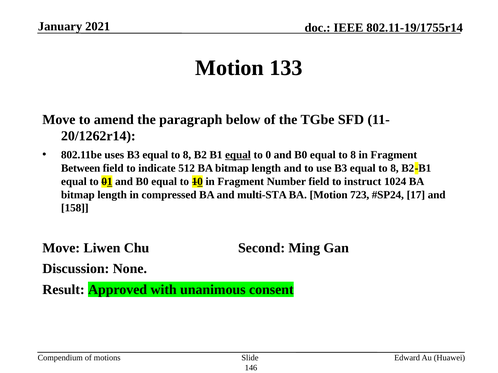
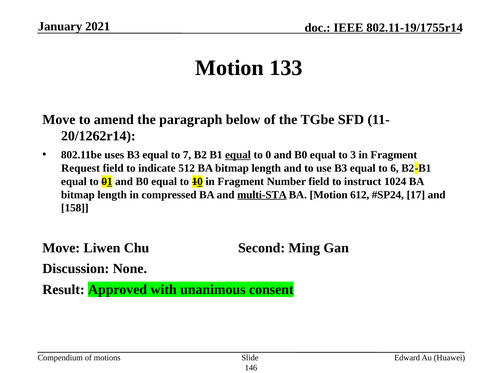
8: 8 -> 7 (187, 155)
B0 equal to 8: 8 -> 3 (353, 155)
Between: Between -> Request (81, 168)
8: 8 -> 6 (394, 168)
multi-STA underline: none -> present (262, 195)
723: 723 -> 612 (360, 195)
